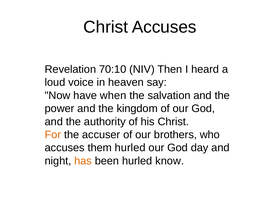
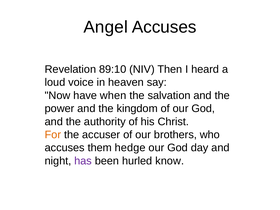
Christ: Christ -> Angel (106, 27)
70:10: 70:10 -> 89:10 (113, 69)
them hurled: hurled -> hedge (130, 148)
has colour: orange -> purple (83, 161)
